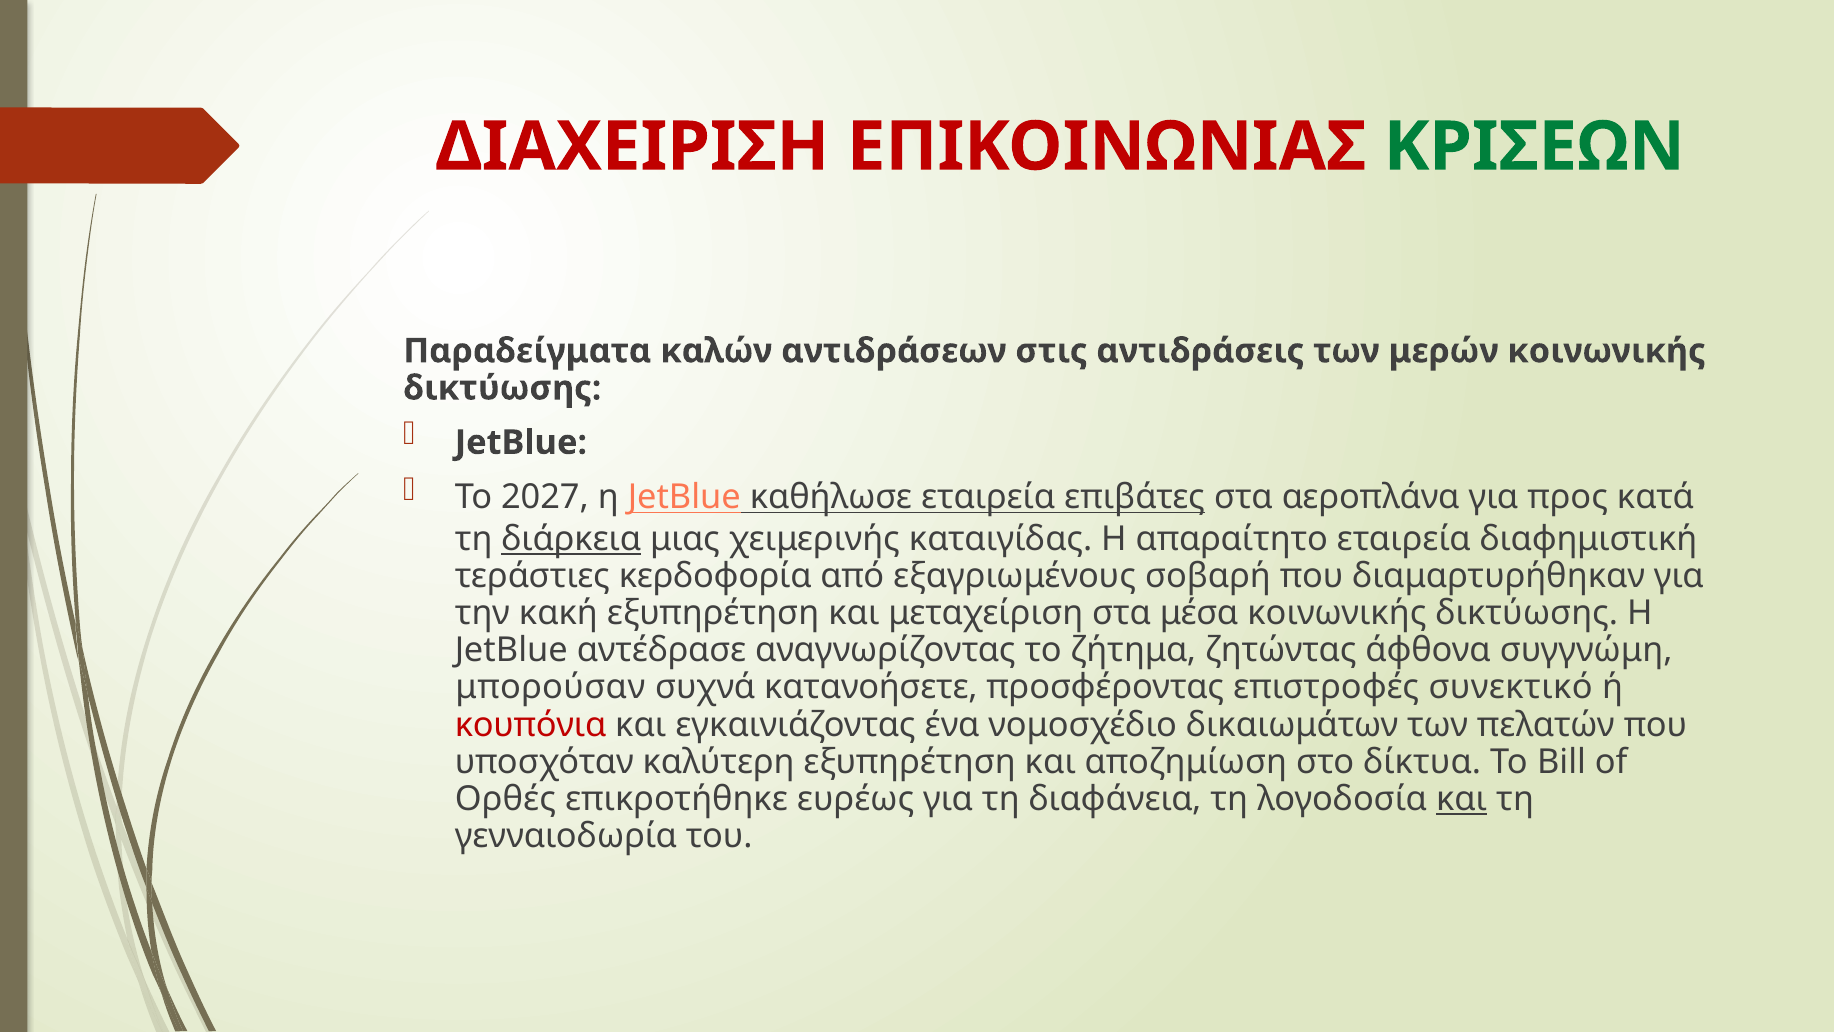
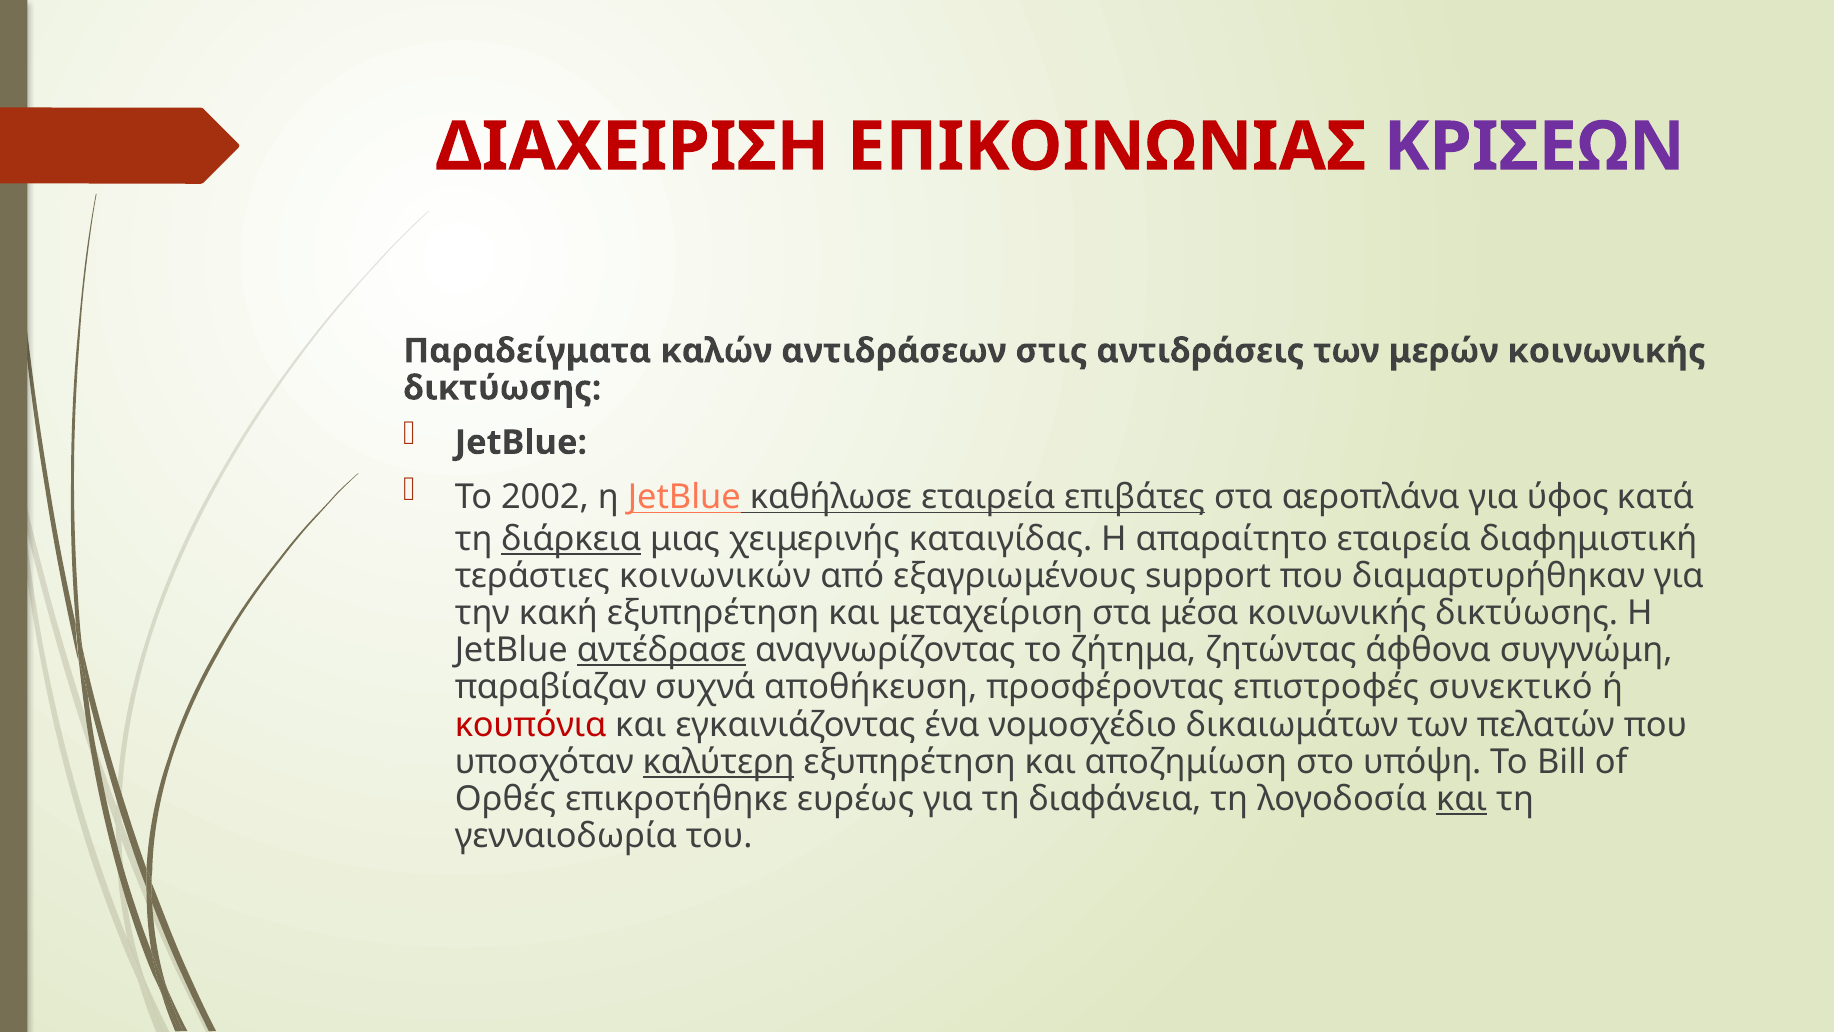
ΚΡΙΣΕΩΝ colour: green -> purple (1534, 147)
2027: 2027 -> 2002 (545, 497)
προς: προς -> ύφος (1568, 497)
κερδοφορία: κερδοφορία -> κοινωνικών (715, 576)
σοβαρή: σοβαρή -> support (1208, 576)
αντέδρασε underline: none -> present (662, 650)
μπορούσαν: μπορούσαν -> παραβίαζαν (551, 687)
κατανοήσετε: κατανοήσετε -> αποθήκευση (871, 687)
καλύτερη underline: none -> present (719, 762)
δίκτυα: δίκτυα -> υπόψη (1422, 762)
